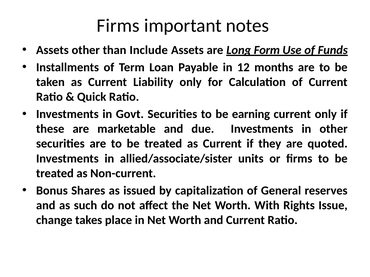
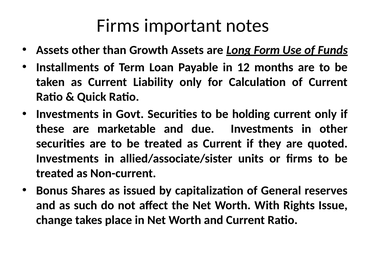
Include: Include -> Growth (149, 50)
earning: earning -> holding (251, 114)
